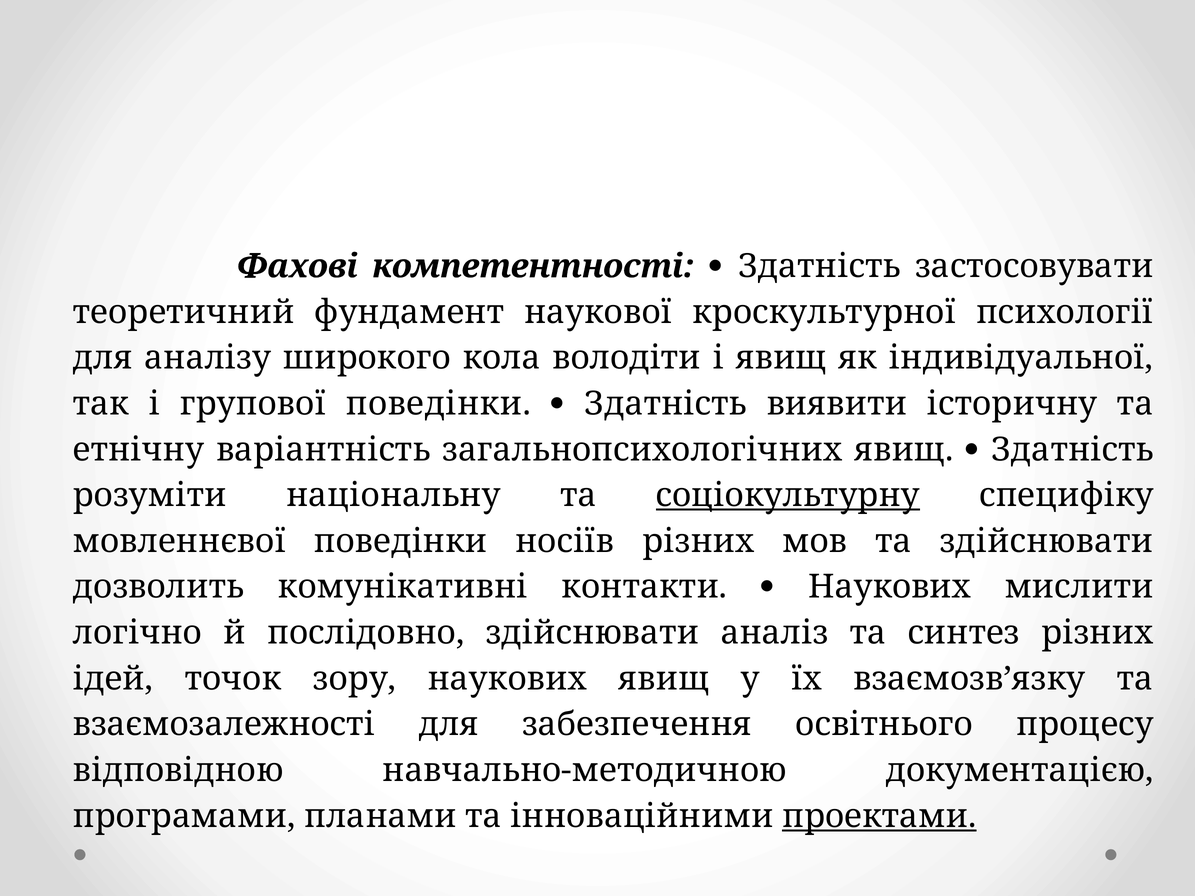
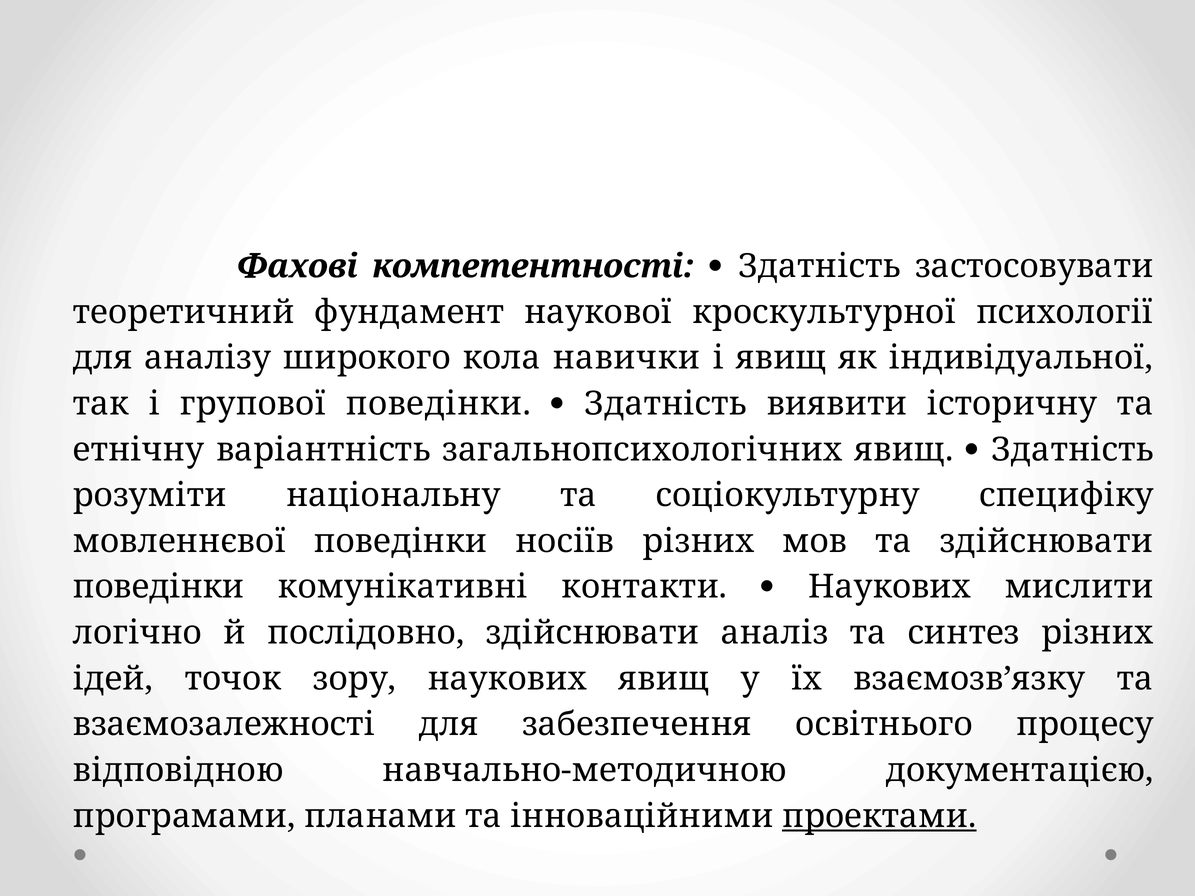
володіти: володіти -> навички (626, 358)
соціокультурну underline: present -> none (788, 496)
дозволить: дозволить -> поведінки (159, 587)
